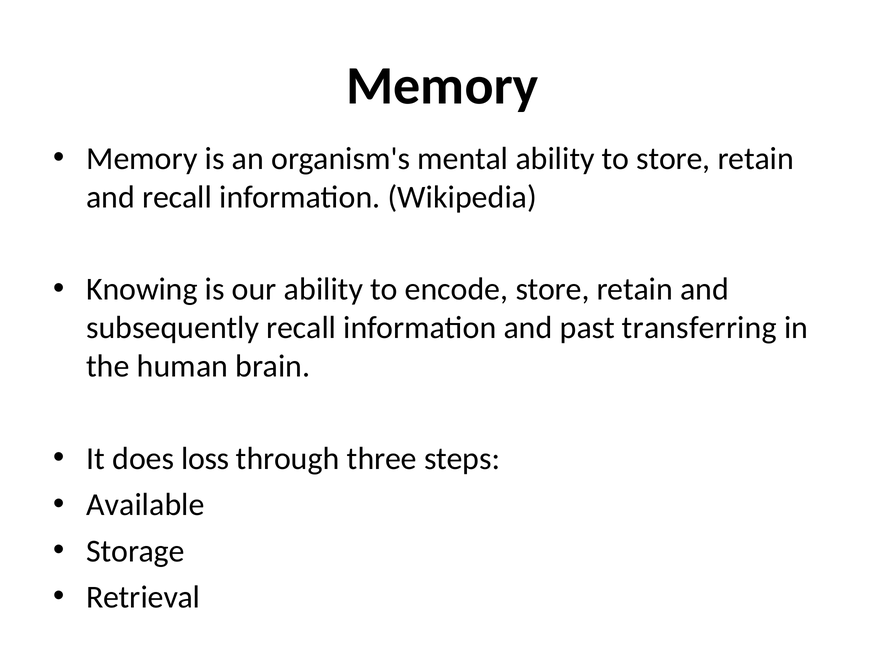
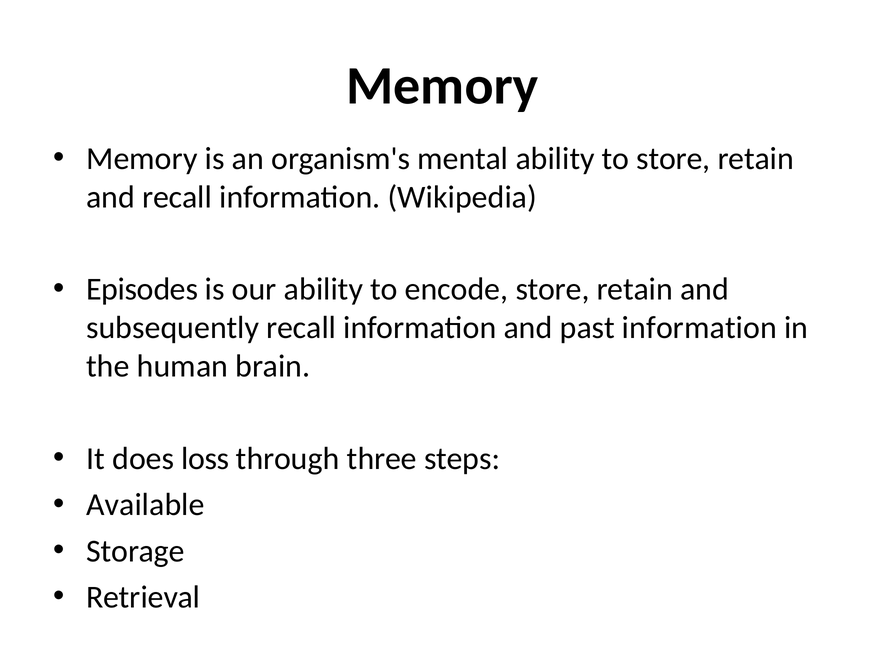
Knowing: Knowing -> Episodes (142, 289)
past transferring: transferring -> information (699, 328)
